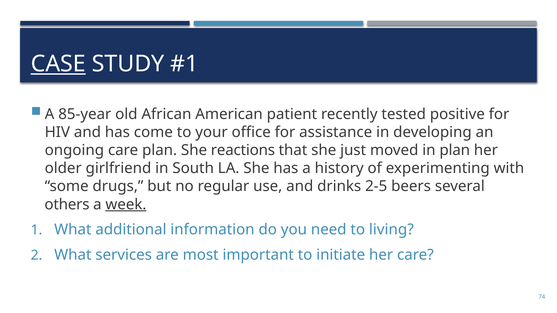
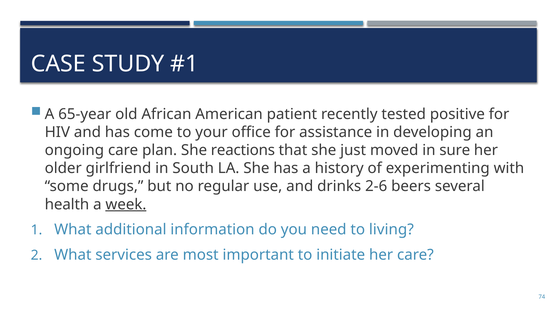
CASE underline: present -> none (58, 64)
85-year: 85-year -> 65-year (85, 114)
in plan: plan -> sure (455, 150)
2-5: 2-5 -> 2-6 (376, 187)
others: others -> health (67, 205)
